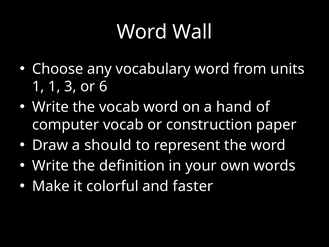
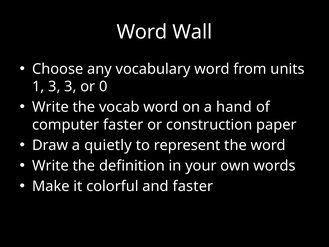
1 1: 1 -> 3 (54, 87)
6: 6 -> 0 (103, 87)
computer vocab: vocab -> faster (123, 125)
should: should -> quietly (108, 145)
